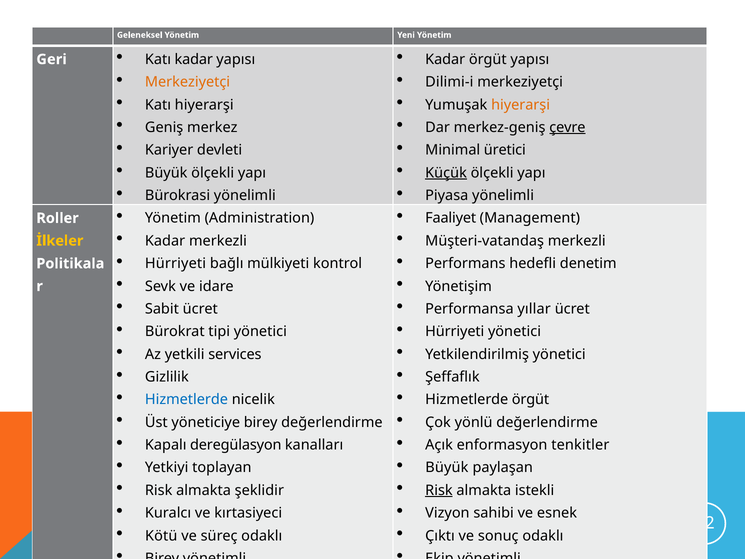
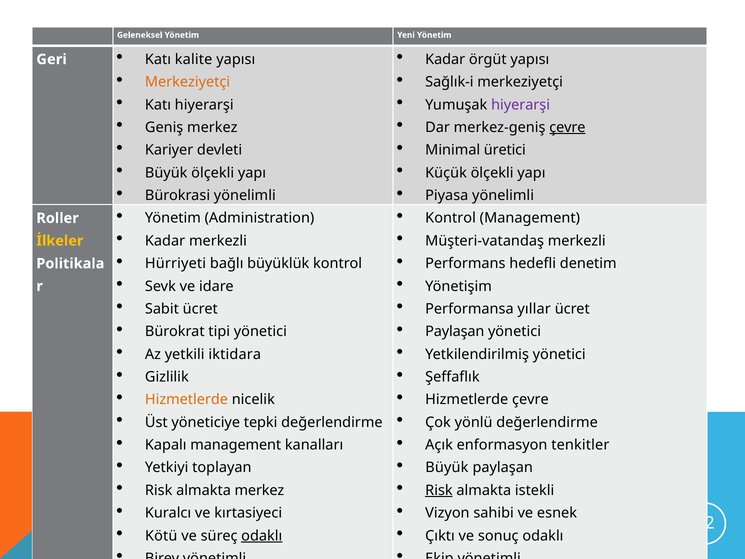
Katı kadar: kadar -> kalite (194, 59)
Dilimi-i: Dilimi-i -> Sağlık-i (449, 82)
hiyerarşi colour: orange -> purple (521, 105)
Küçük underline: present -> none (446, 173)
Faaliyet: Faaliyet -> Kontrol (451, 218)
mülkiyeti: mülkiyeti -> büyüklük (278, 263)
Hürriyeti: Hürriyeti -> Paylaşan (455, 331)
services: services -> iktidara (235, 354)
Hizmetlerde colour: blue -> orange (186, 399)
Hizmetlerde örgüt: örgüt -> çevre (530, 399)
yöneticiye birey: birey -> tepki (261, 422)
Kapalı deregülasyon: deregülasyon -> management (236, 445)
almakta şeklidir: şeklidir -> merkez (259, 490)
odaklı underline: none -> present (262, 535)
